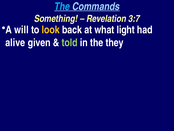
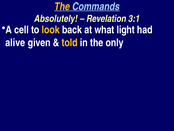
The colour: light blue -> yellow (62, 7)
Something: Something -> Absolutely (56, 19)
3:7: 3:7 -> 3:1 (134, 19)
will: will -> cell (21, 30)
told colour: light green -> yellow (70, 42)
they: they -> only (115, 42)
